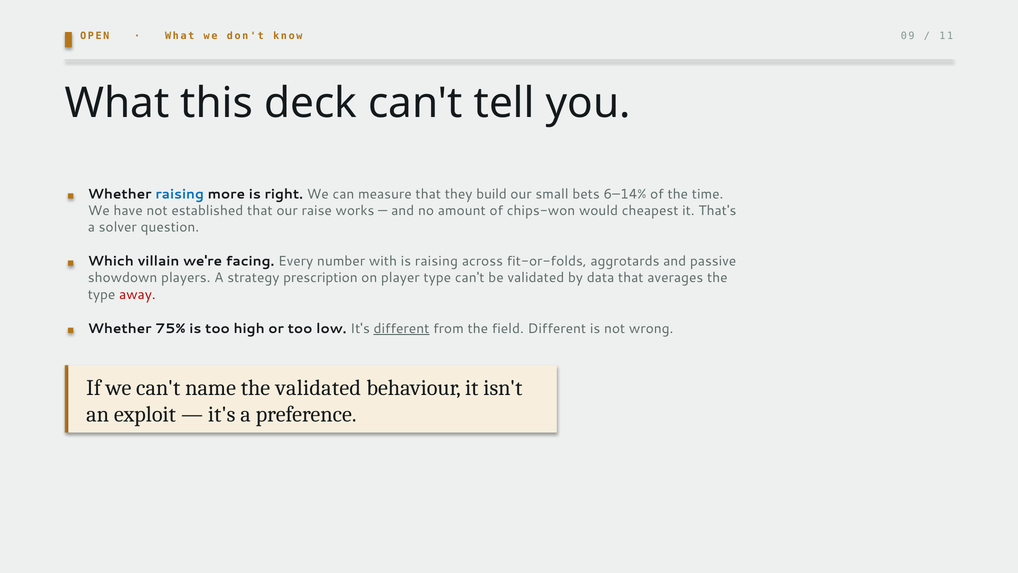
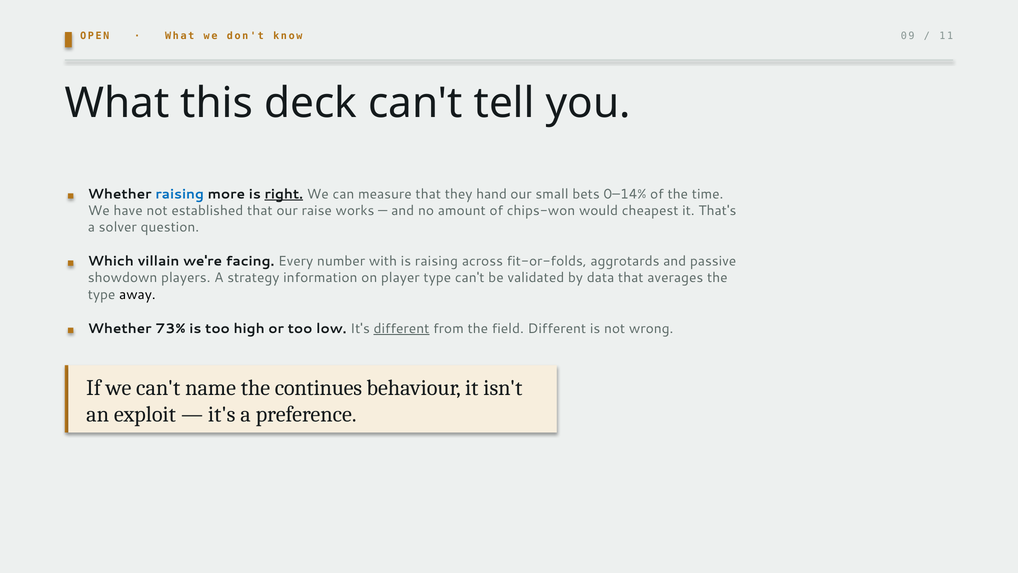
right underline: none -> present (284, 194)
build: build -> hand (492, 194)
6–14%: 6–14% -> 0–14% (625, 194)
prescription: prescription -> information (320, 278)
away colour: red -> black (137, 294)
75%: 75% -> 73% (170, 328)
the validated: validated -> continues (318, 387)
